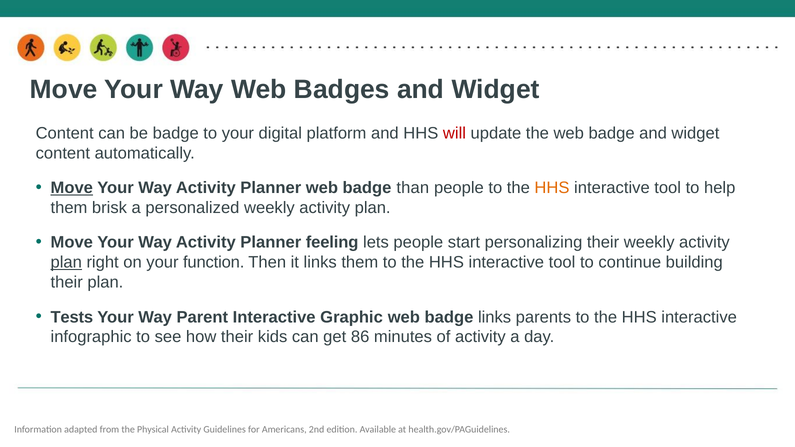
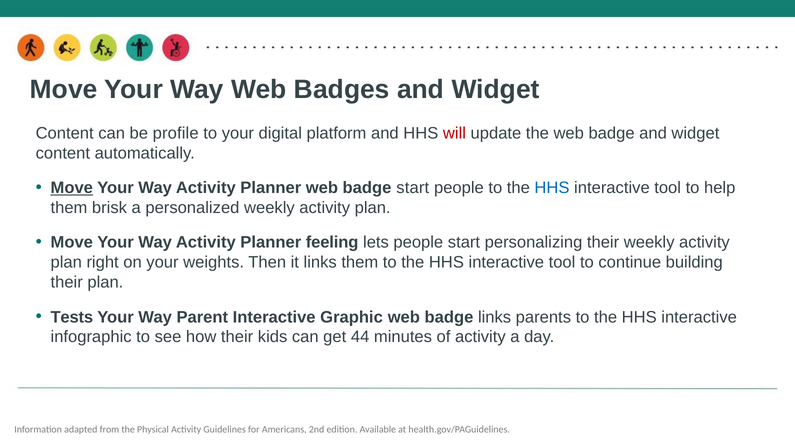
be badge: badge -> profile (176, 133)
badge than: than -> start (413, 188)
HHS colour: orange -> blue (552, 188)
plan underline: present -> none (66, 263)
function: function -> weights (214, 263)
86: 86 -> 44 (360, 337)
